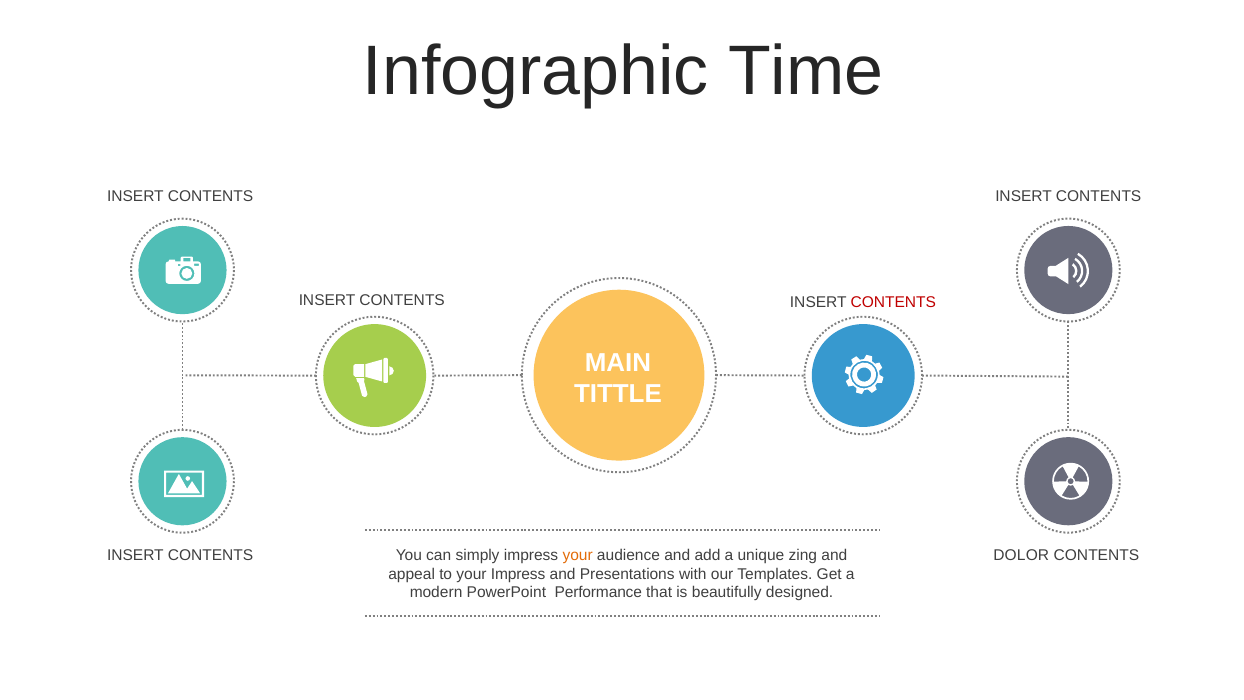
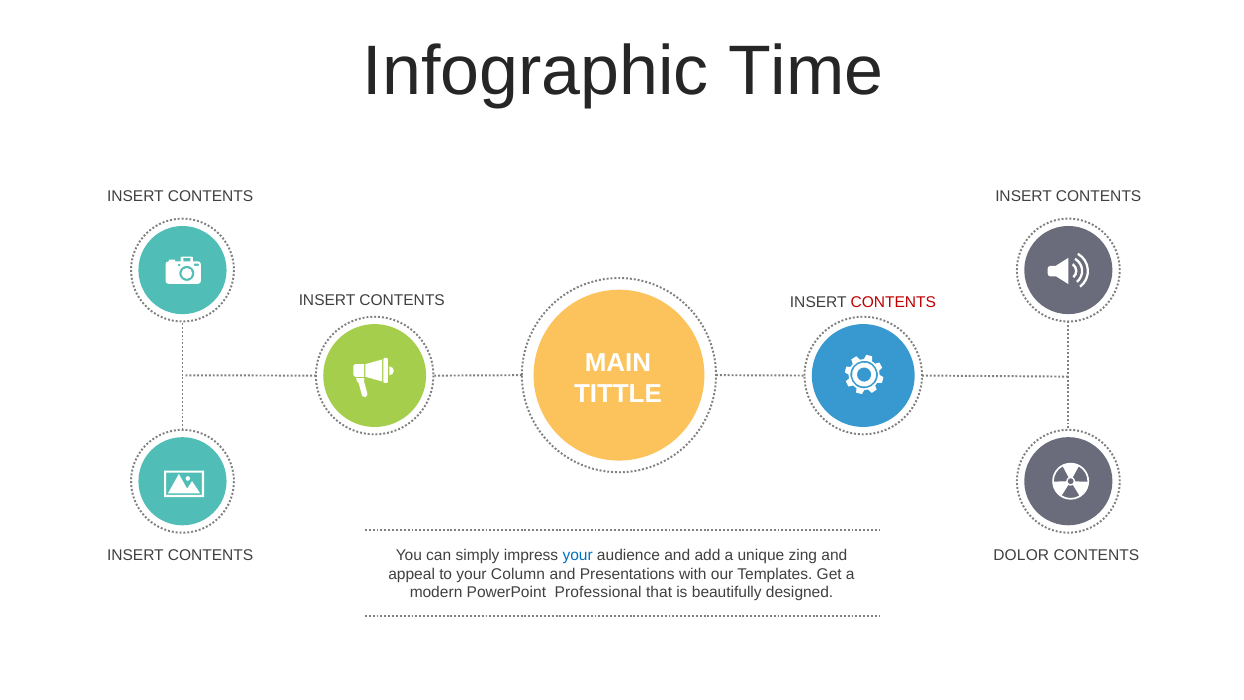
your colour: orange -> blue (578, 555)
your Impress: Impress -> Column (518, 574)
Performance: Performance -> Professional (598, 592)
